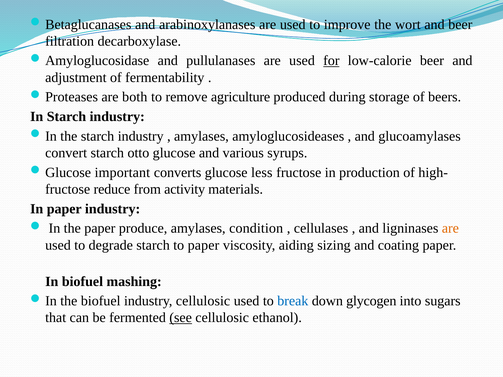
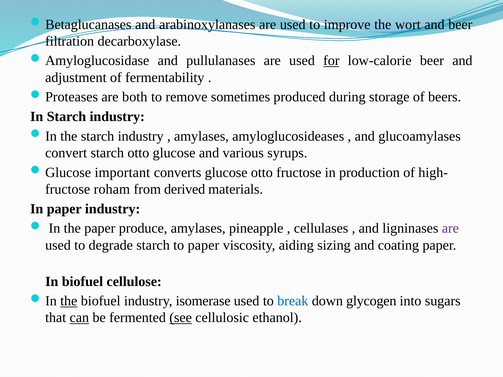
agriculture: agriculture -> sometimes (241, 97)
glucose less: less -> otto (262, 173)
reduce: reduce -> roham (112, 189)
activity: activity -> derived (185, 189)
condition: condition -> pineapple (256, 228)
are colour: orange -> purple (450, 228)
mashing: mashing -> cellulose (134, 282)
the underline: none -> present (69, 301)
industry cellulosic: cellulosic -> isomerase (203, 301)
can underline: none -> present (79, 318)
